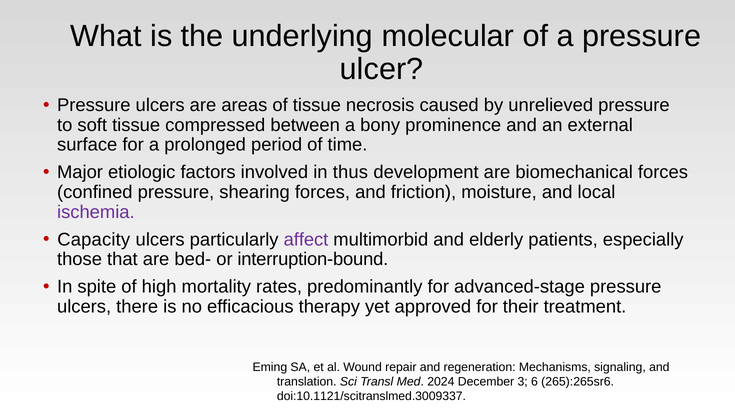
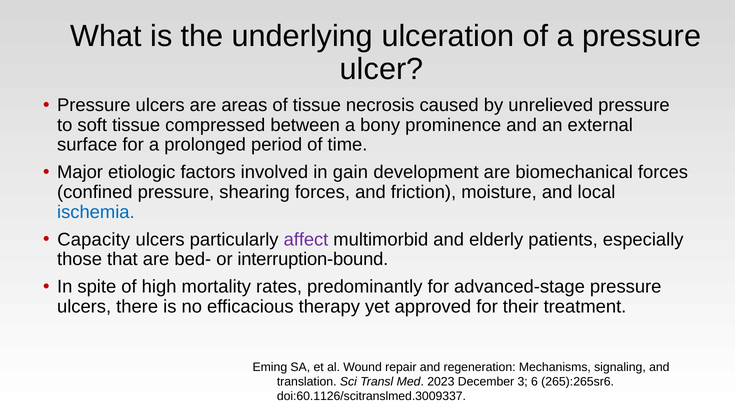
molecular: molecular -> ulceration (448, 36)
thus: thus -> gain (350, 173)
ischemia colour: purple -> blue (96, 212)
2024: 2024 -> 2023 (441, 382)
doi:10.1121/scitranslmed.3009337: doi:10.1121/scitranslmed.3009337 -> doi:60.1126/scitranslmed.3009337 (371, 397)
